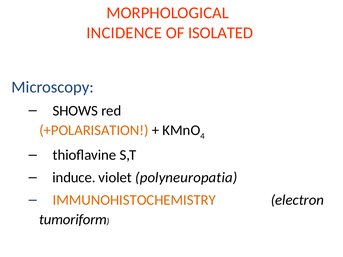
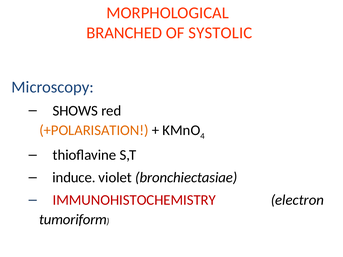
INCIDENCE: INCIDENCE -> BRANCHED (124, 33)
ISOLATED: ISOLATED -> SYSTOLIC (220, 33)
polyneuropatia: polyneuropatia -> bronchiectasiae (186, 178)
IMMUNOHISTOCHEMISTRY colour: orange -> red (134, 200)
